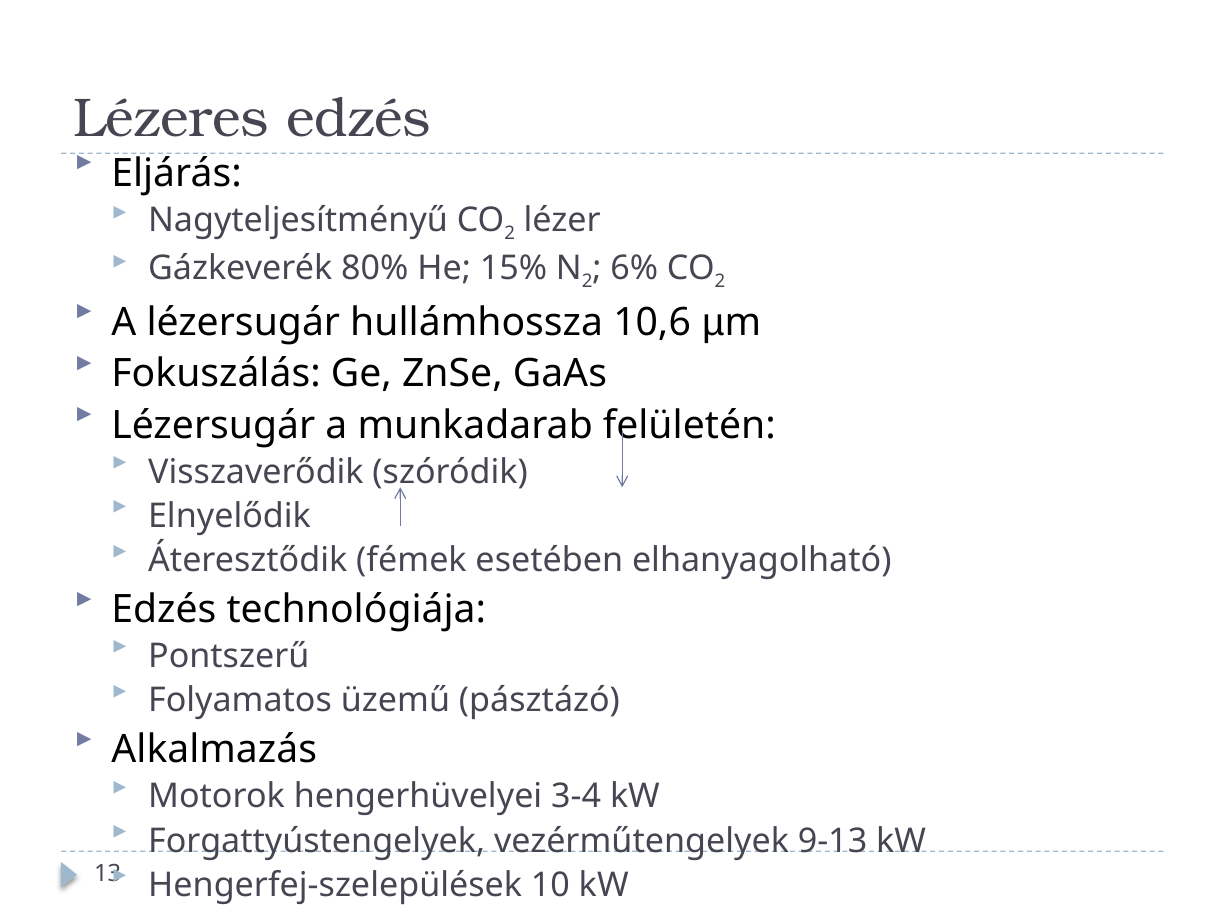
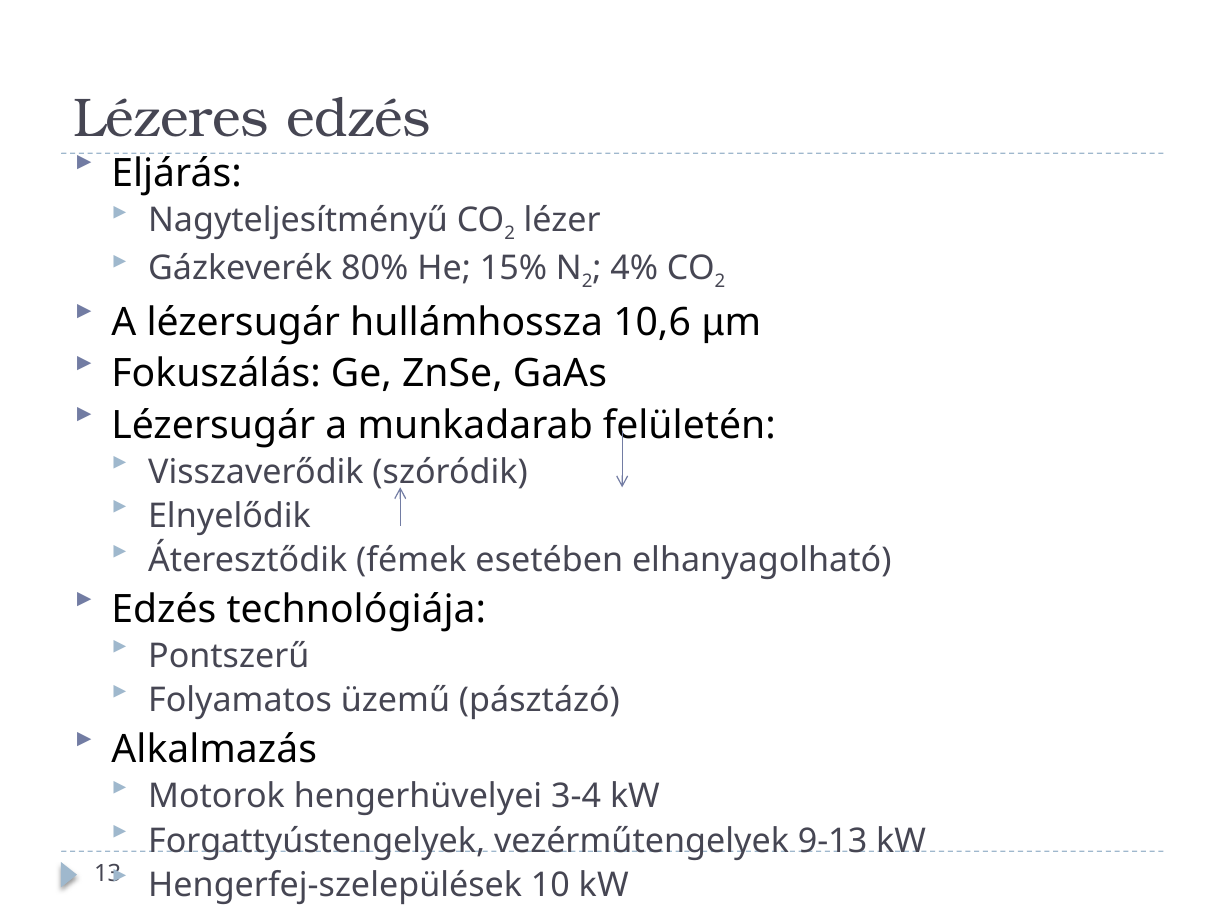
6%: 6% -> 4% (634, 269)
